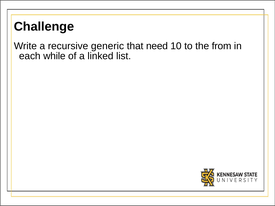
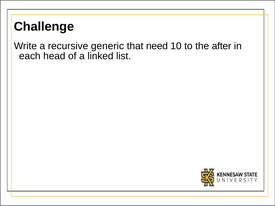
from: from -> after (222, 46)
while: while -> head (54, 56)
